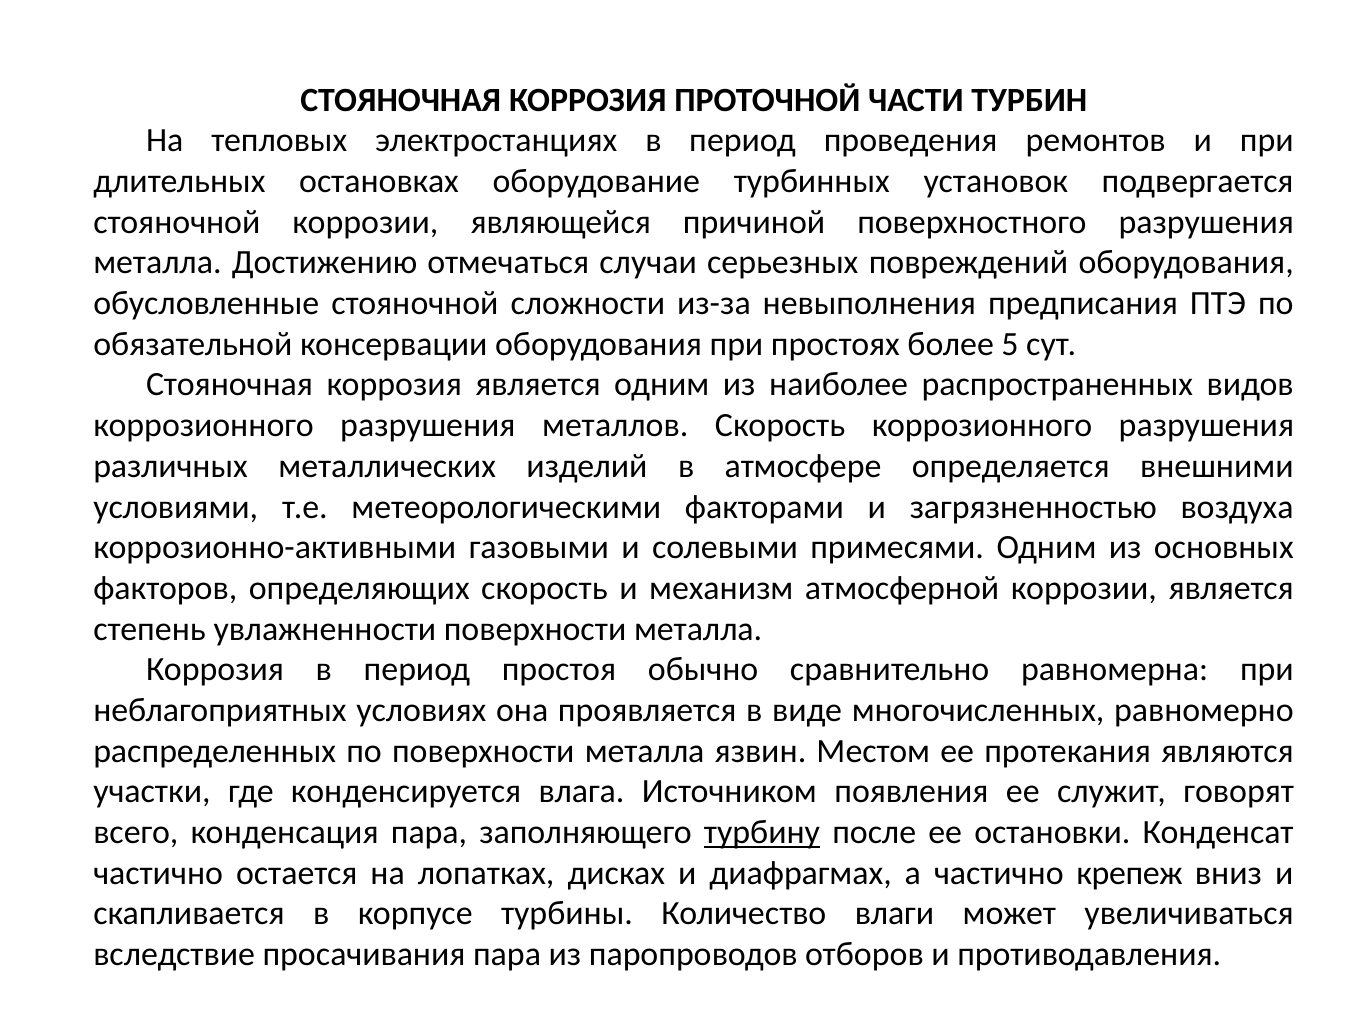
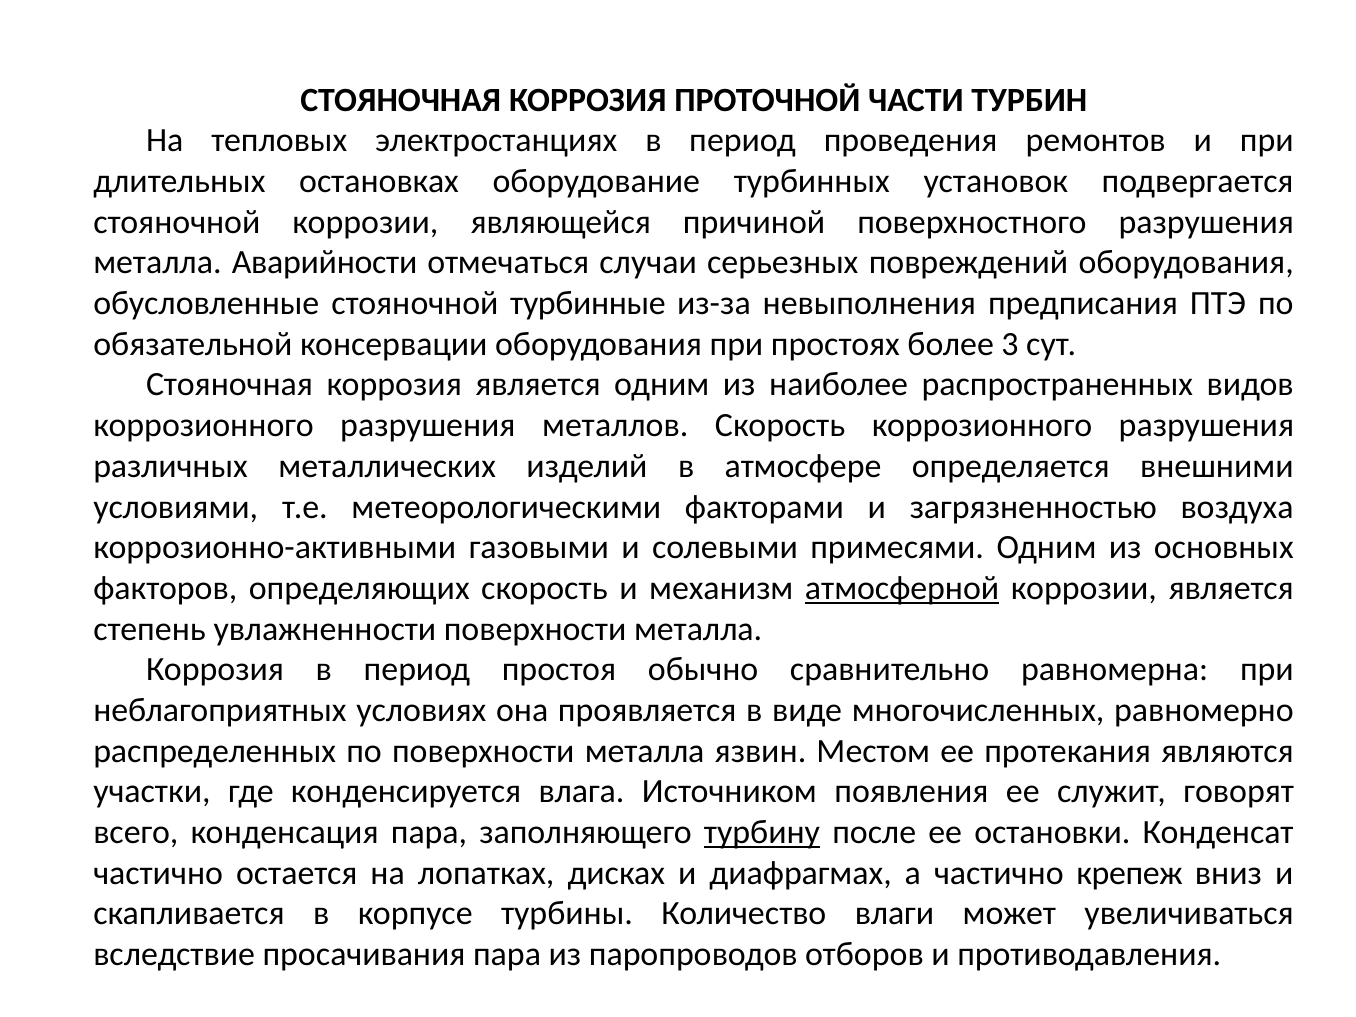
Достижению: Достижению -> Аварийности (325, 263)
сложности: сложности -> турбинные (588, 303)
5: 5 -> 3 (1010, 344)
атмосферной underline: none -> present (902, 588)
